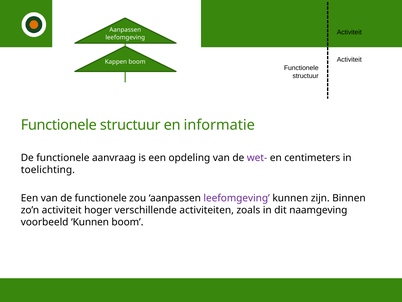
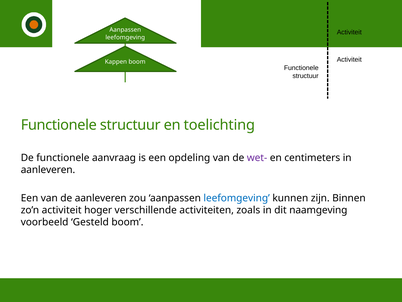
informatie: informatie -> toelichting (219, 125)
toelichting: toelichting -> aanleveren (48, 170)
van de functionele: functionele -> aanleveren (101, 198)
leefomgeving colour: purple -> blue (237, 198)
voorbeeld Kunnen: Kunnen -> Gesteld (90, 222)
